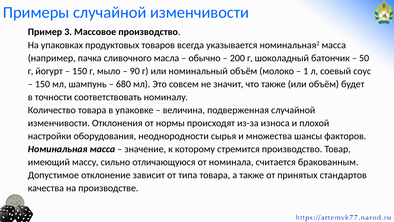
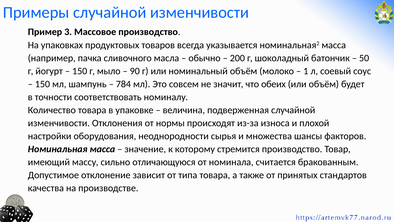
680: 680 -> 784 (123, 84)
что также: также -> обеих (273, 84)
